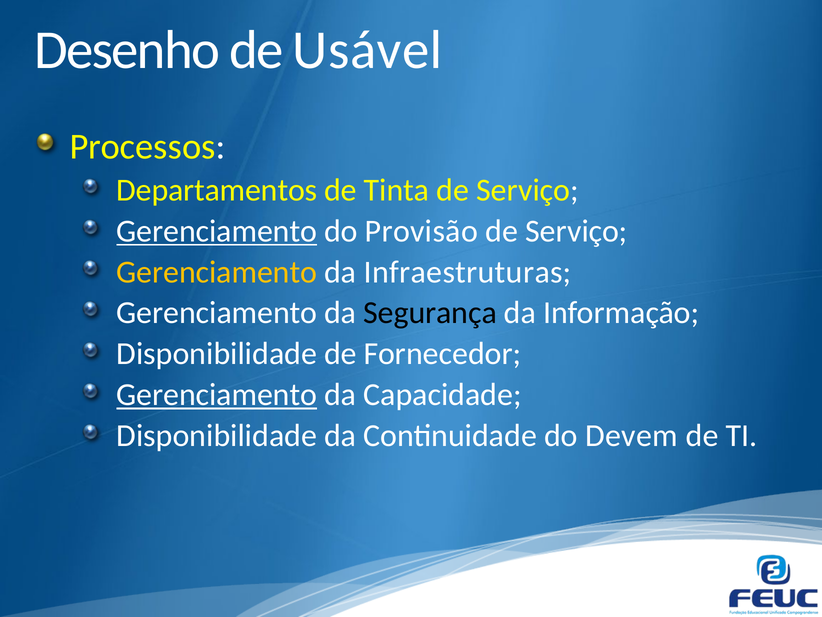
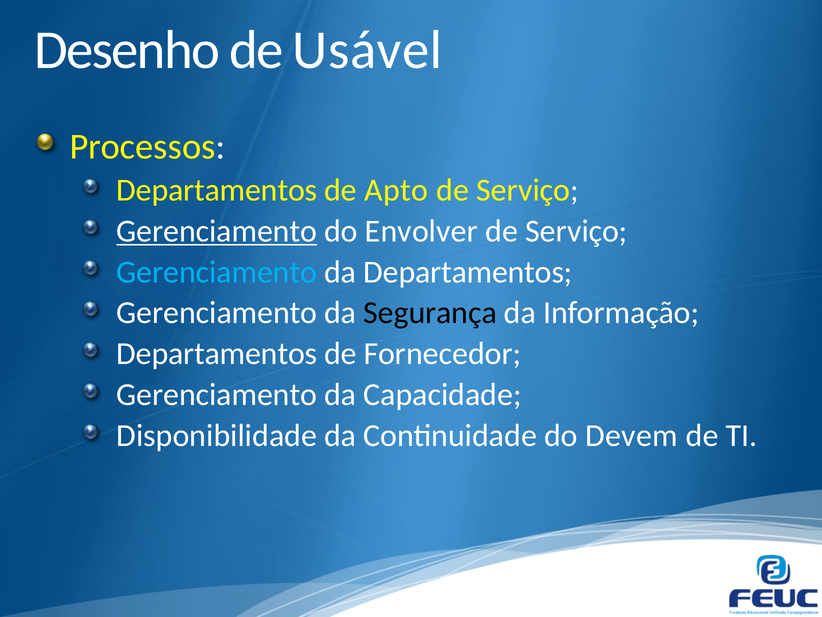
Tinta: Tinta -> Apto (396, 190)
Provisão: Provisão -> Envolver (421, 231)
Gerenciamento colour: yellow -> light blue (217, 272)
da Infraestruturas: Infraestruturas -> Departamentos (468, 272)
Disponibilidade: Disponibilidade -> Departamentos (217, 354)
Gerenciamento underline: present -> none (217, 395)
